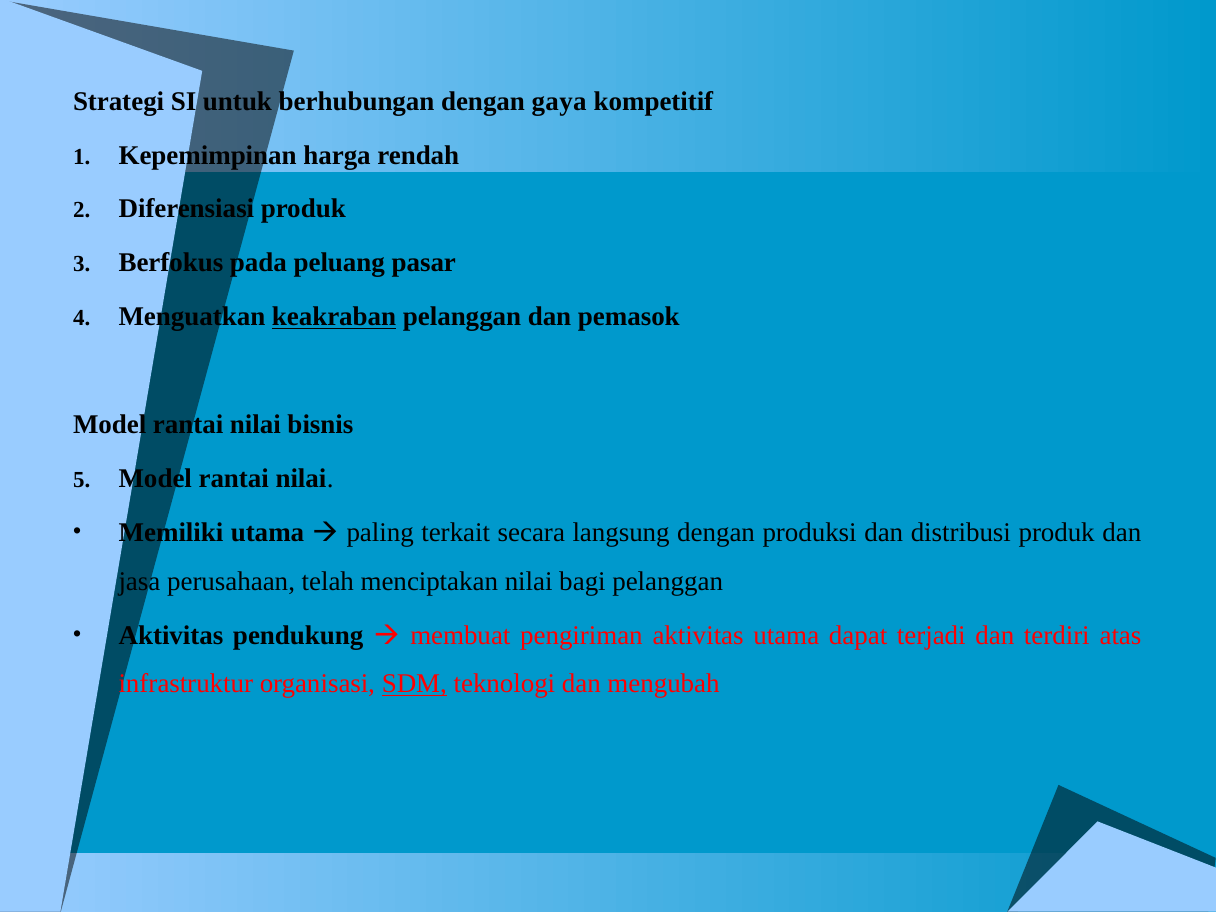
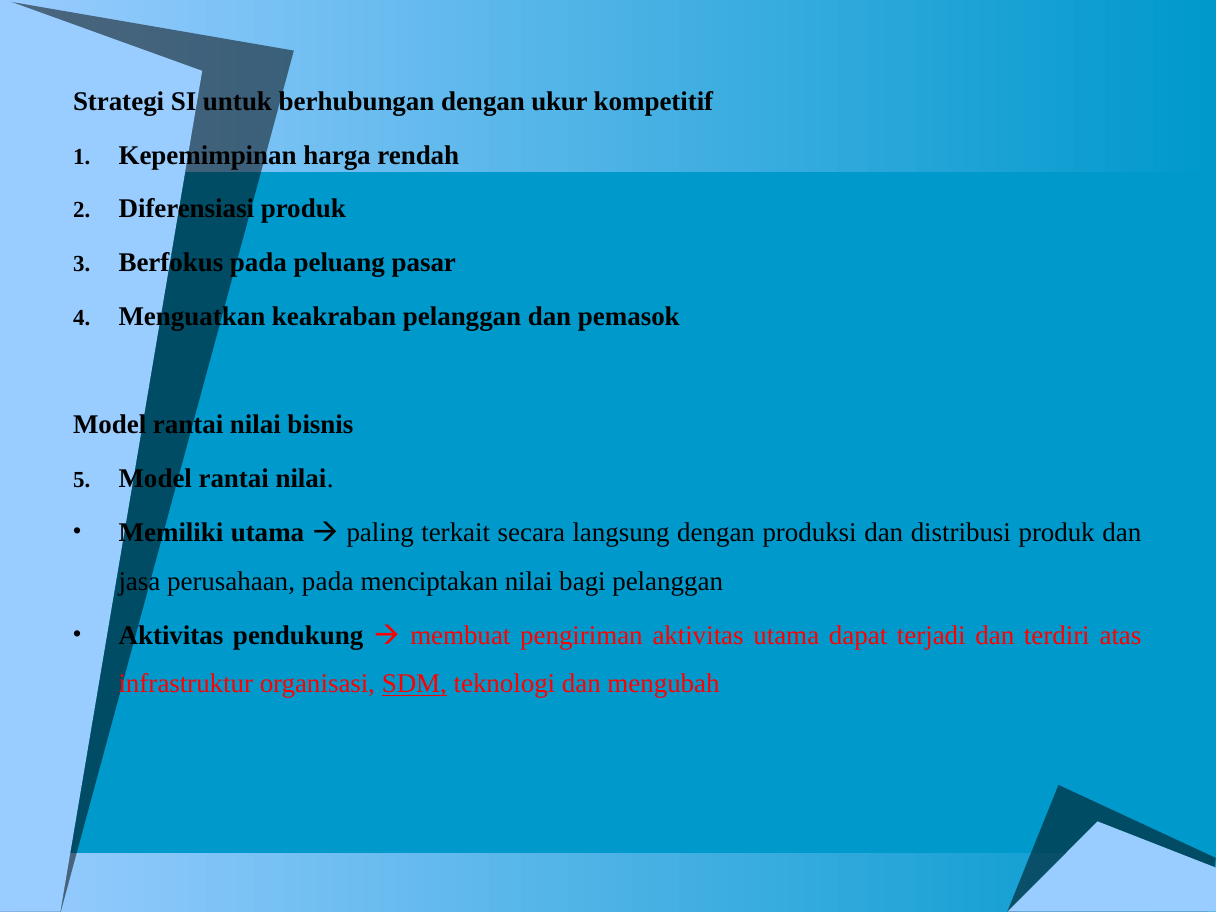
gaya: gaya -> ukur (559, 101)
keakraban underline: present -> none (334, 317)
perusahaan telah: telah -> pada (328, 581)
